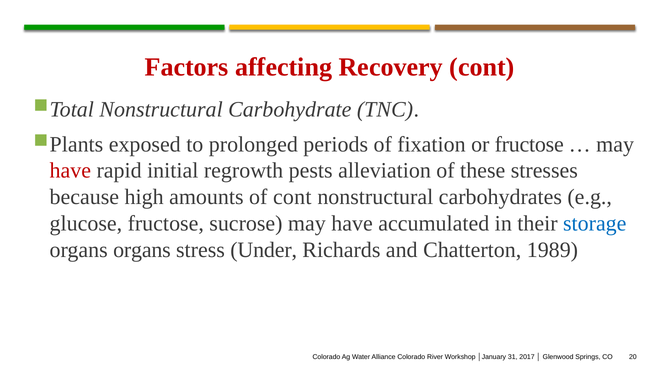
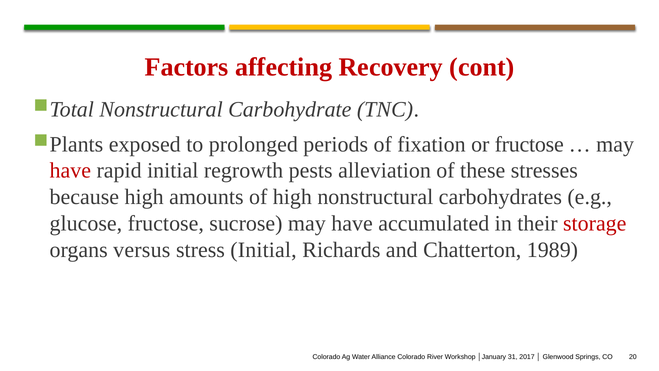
of cont: cont -> high (292, 197)
storage colour: blue -> red (595, 223)
organs organs: organs -> versus (142, 250)
stress Under: Under -> Initial (264, 250)
